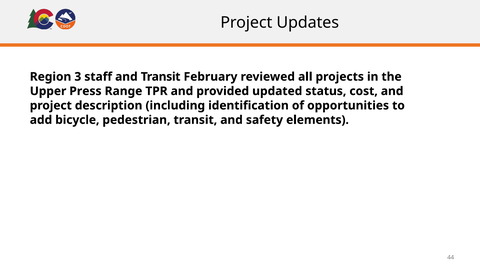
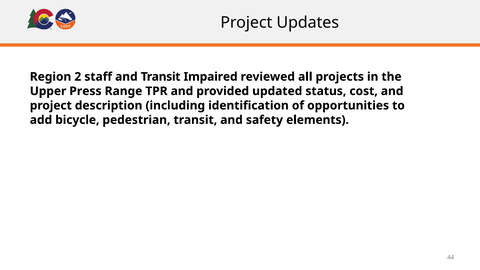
3: 3 -> 2 (78, 77)
February: February -> Impaired (211, 77)
